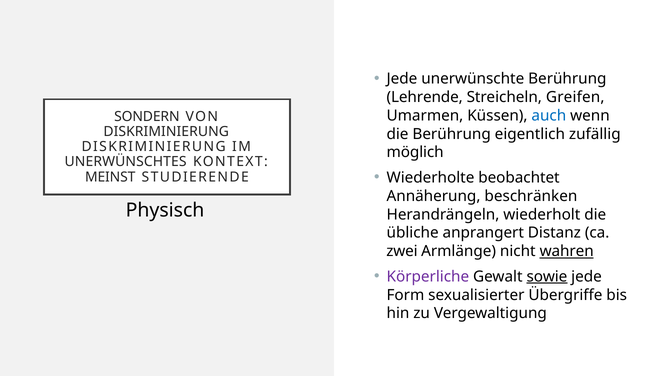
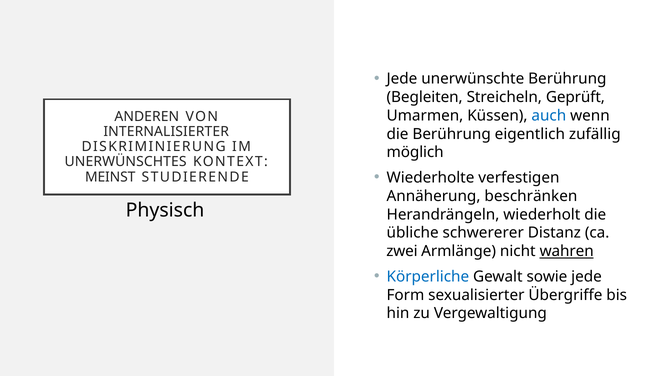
Lehrende: Lehrende -> Begleiten (425, 97)
Greifen: Greifen -> Geprüft (575, 97)
SONDERN: SONDERN -> ANDEREN (147, 117)
DISKRIMINIERUNG: DISKRIMINIERUNG -> INTERNALISIERTER (166, 132)
beobachtet: beobachtet -> verfestigen (519, 178)
anprangert: anprangert -> schwererer (483, 233)
Körperliche colour: purple -> blue (428, 276)
sowie underline: present -> none (547, 276)
